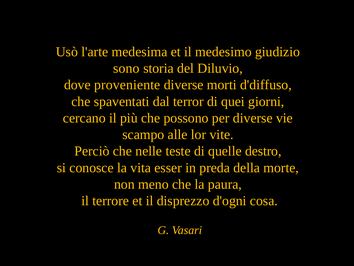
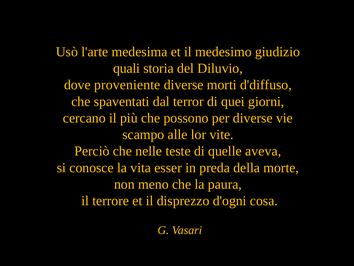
sono: sono -> quali (127, 68)
destro: destro -> aveva (263, 151)
